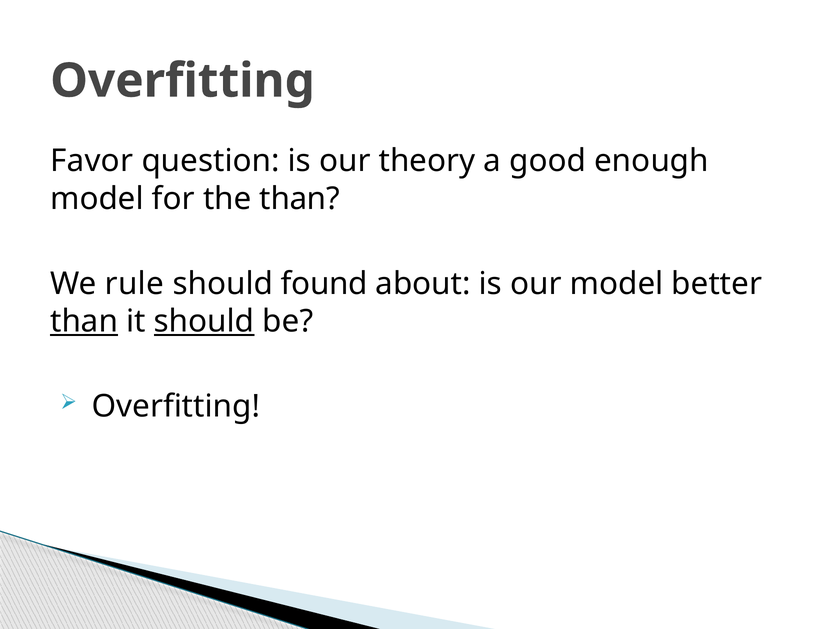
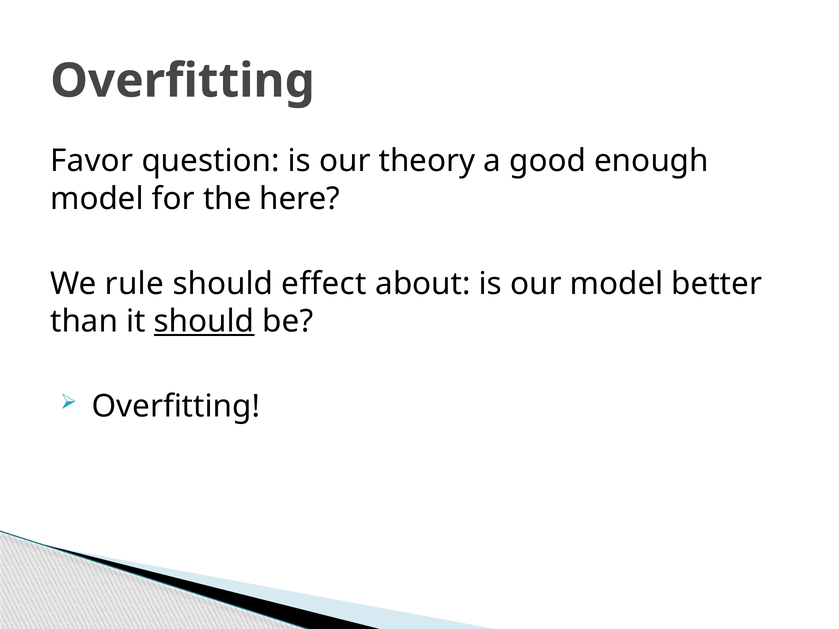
the than: than -> here (300, 199)
found: found -> effect (324, 284)
than underline: present -> none (84, 322)
